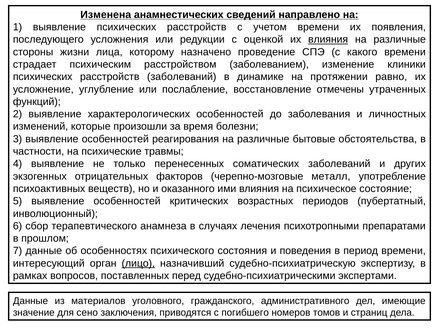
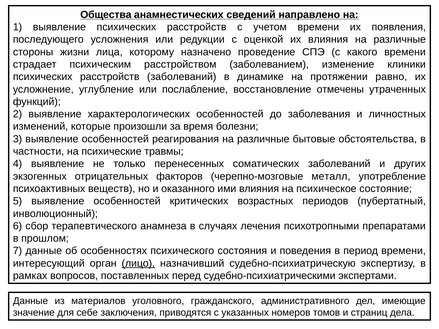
Изменена: Изменена -> Общества (106, 15)
влияния underline: present -> none (328, 40)
сено: сено -> себе (87, 313)
погибшего: погибшего -> указанных (245, 313)
